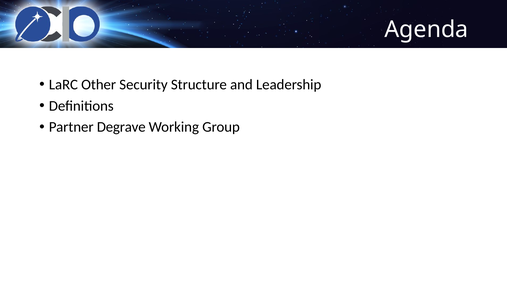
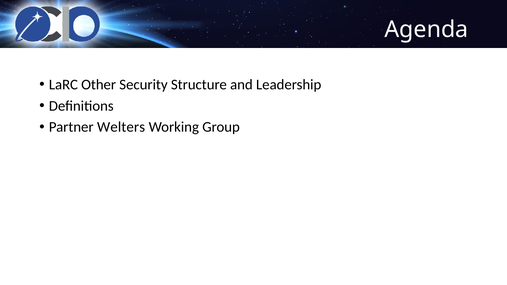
Degrave: Degrave -> Welters (121, 127)
